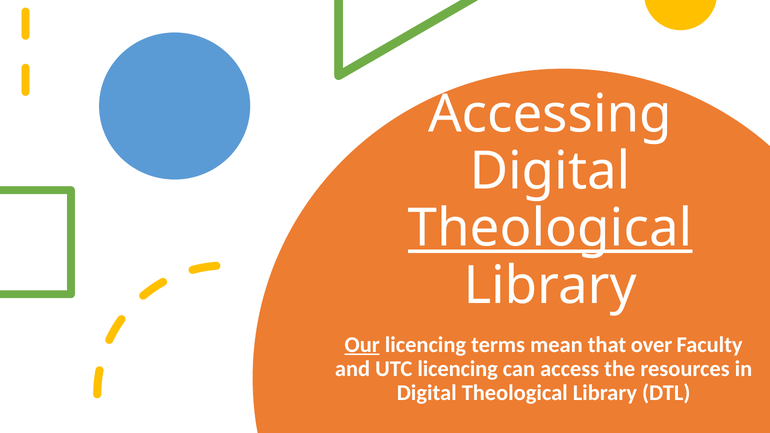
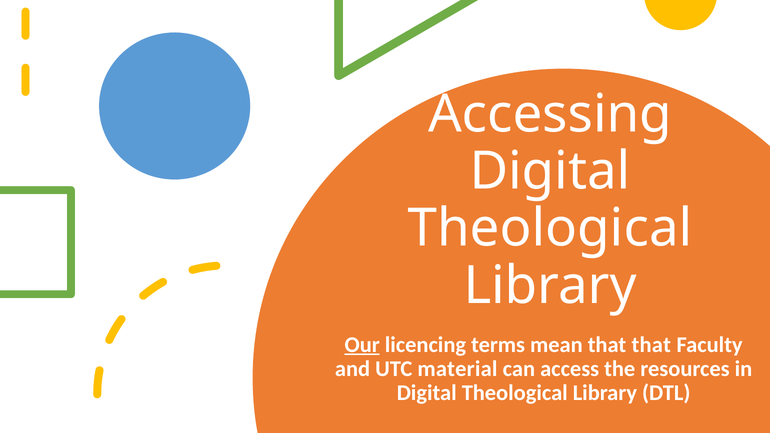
Theological underline: present -> none (550, 229)
that over: over -> that (651, 345)
UTC licencing: licencing -> material (457, 369)
